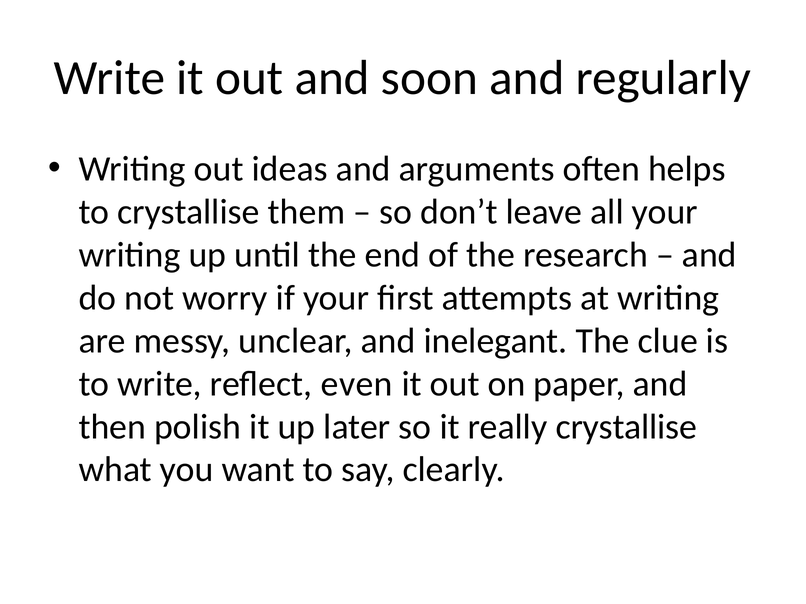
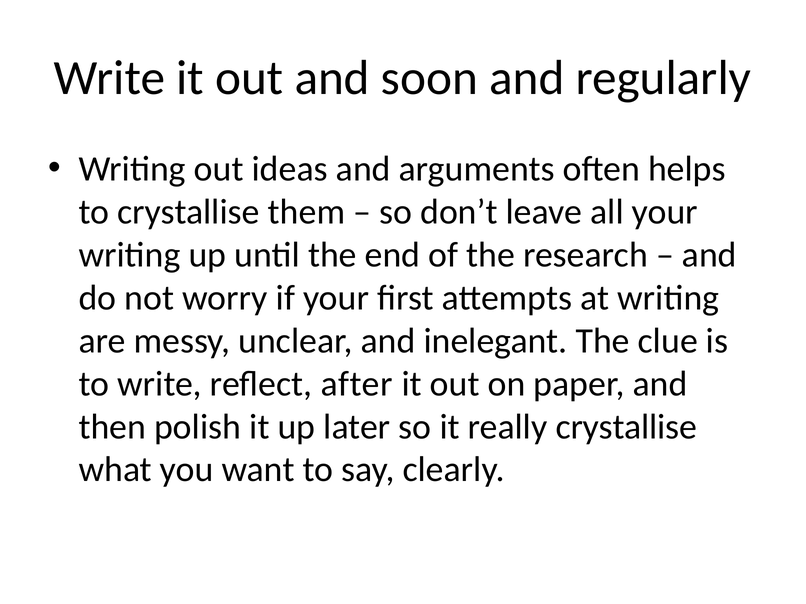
even: even -> after (357, 384)
